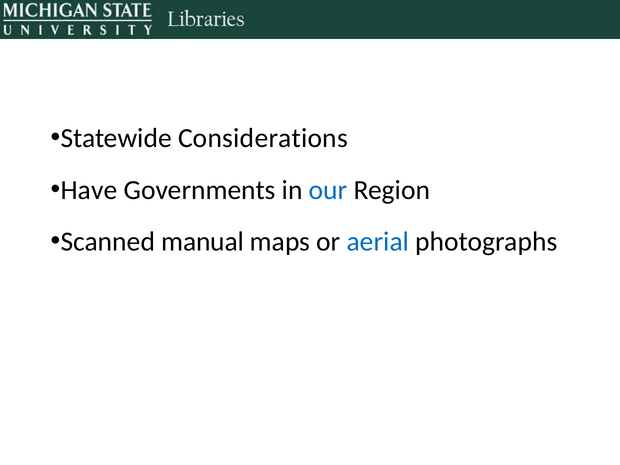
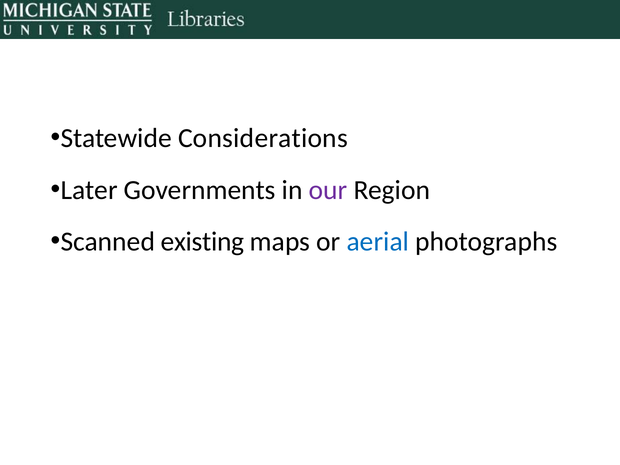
Have: Have -> Later (89, 190)
our colour: blue -> purple (328, 190)
manual: manual -> existing (203, 242)
